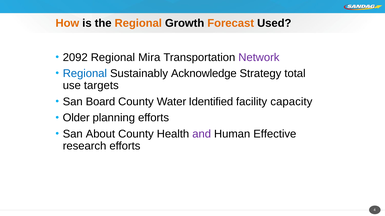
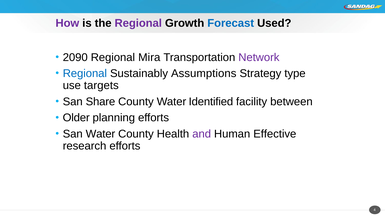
How colour: orange -> purple (67, 23)
Regional colour: orange -> purple (138, 23)
Forecast colour: orange -> blue (231, 23)
2092: 2092 -> 2090 (75, 57)
Acknowledge: Acknowledge -> Assumptions (204, 74)
total: total -> type (295, 74)
Board: Board -> Share (100, 102)
capacity: capacity -> between (291, 102)
San About: About -> Water (100, 134)
